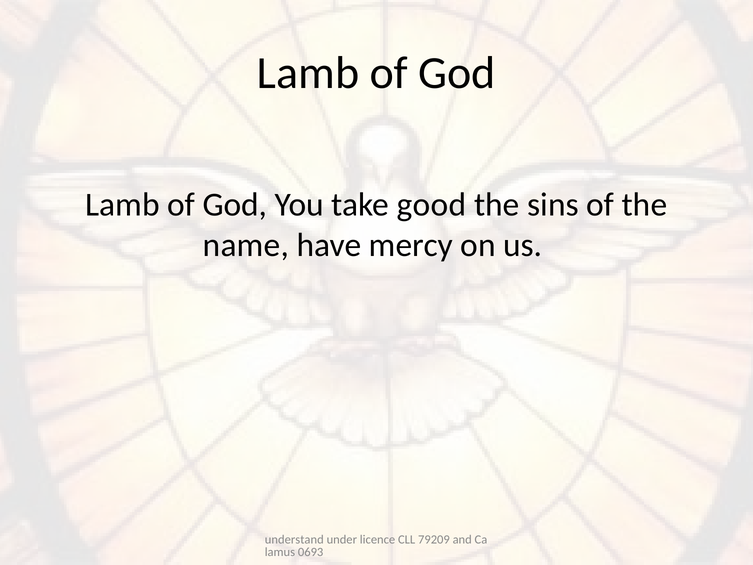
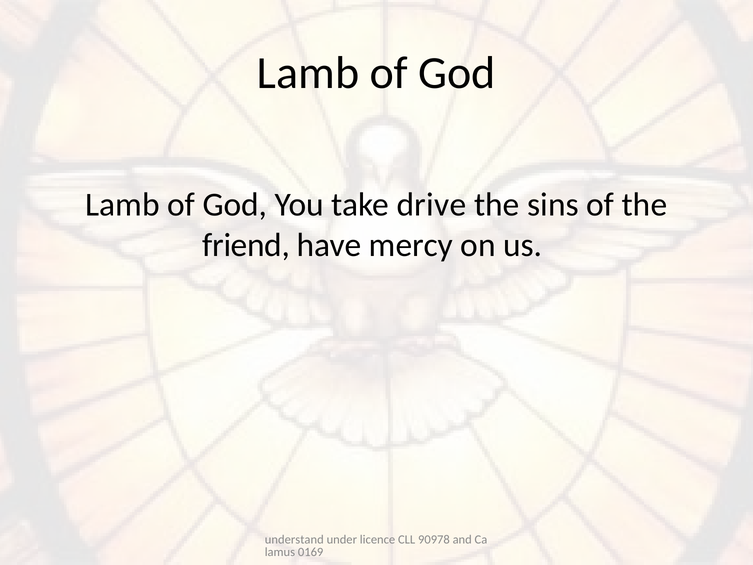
good: good -> drive (431, 205)
name: name -> friend (246, 245)
79209: 79209 -> 90978 (434, 539)
0693: 0693 -> 0169 (311, 552)
